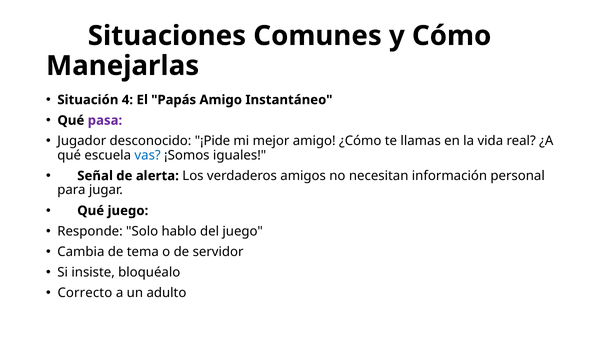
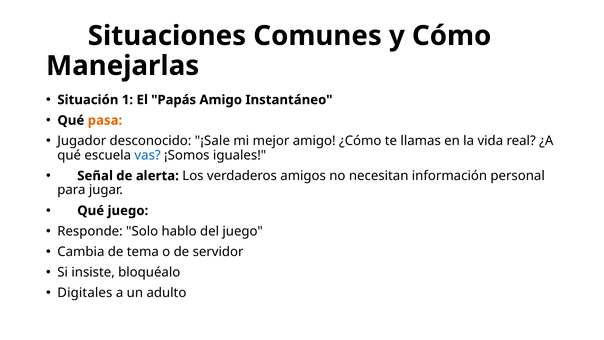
4: 4 -> 1 (127, 100)
pasa colour: purple -> orange (105, 120)
¡Pide: ¡Pide -> ¡Sale (212, 141)
Correcto: Correcto -> Digitales (85, 293)
